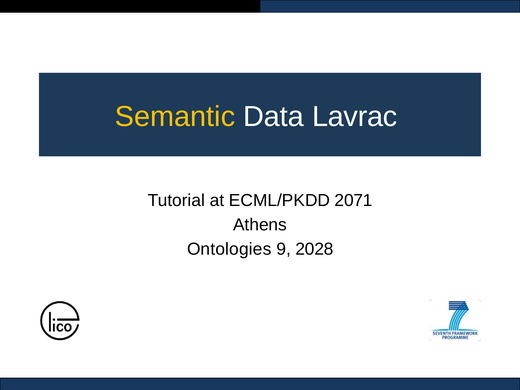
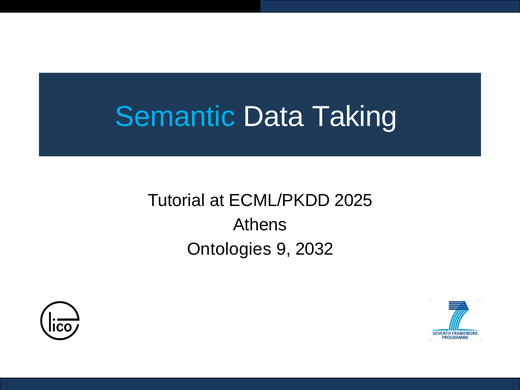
Semantic colour: yellow -> light blue (175, 117)
Lavrac: Lavrac -> Taking (355, 117)
2071: 2071 -> 2025 (354, 201)
2028: 2028 -> 2032 (314, 249)
